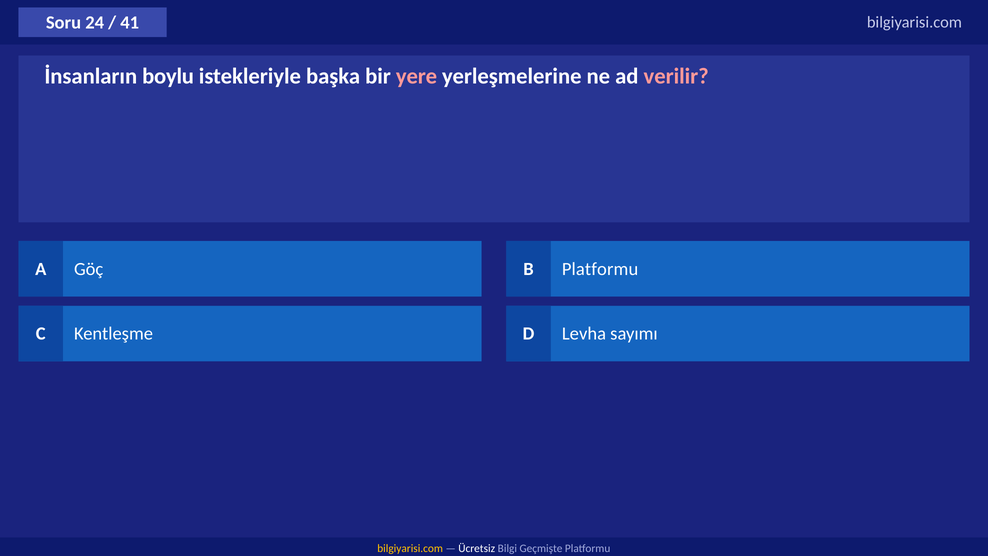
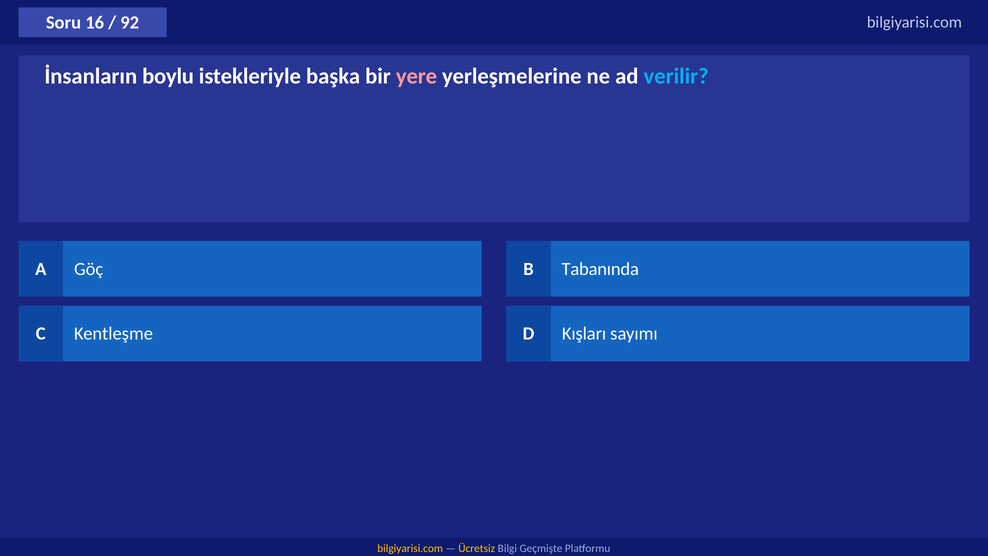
24: 24 -> 16 (95, 23)
41: 41 -> 92 (130, 23)
verilir colour: pink -> light blue (676, 76)
B Platformu: Platformu -> Tabanında (600, 269)
Levha: Levha -> Kışları (584, 334)
Ücretsiz colour: white -> yellow (477, 548)
